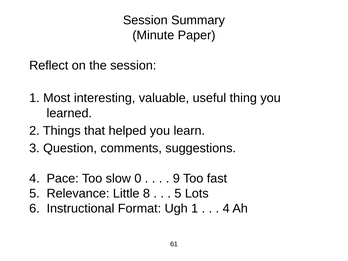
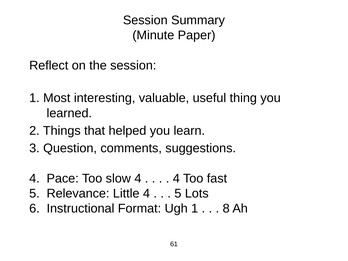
slow 0: 0 -> 4 (138, 178)
9: 9 -> 4 (176, 178)
Little 8: 8 -> 4 (146, 194)
4: 4 -> 8 (226, 209)
